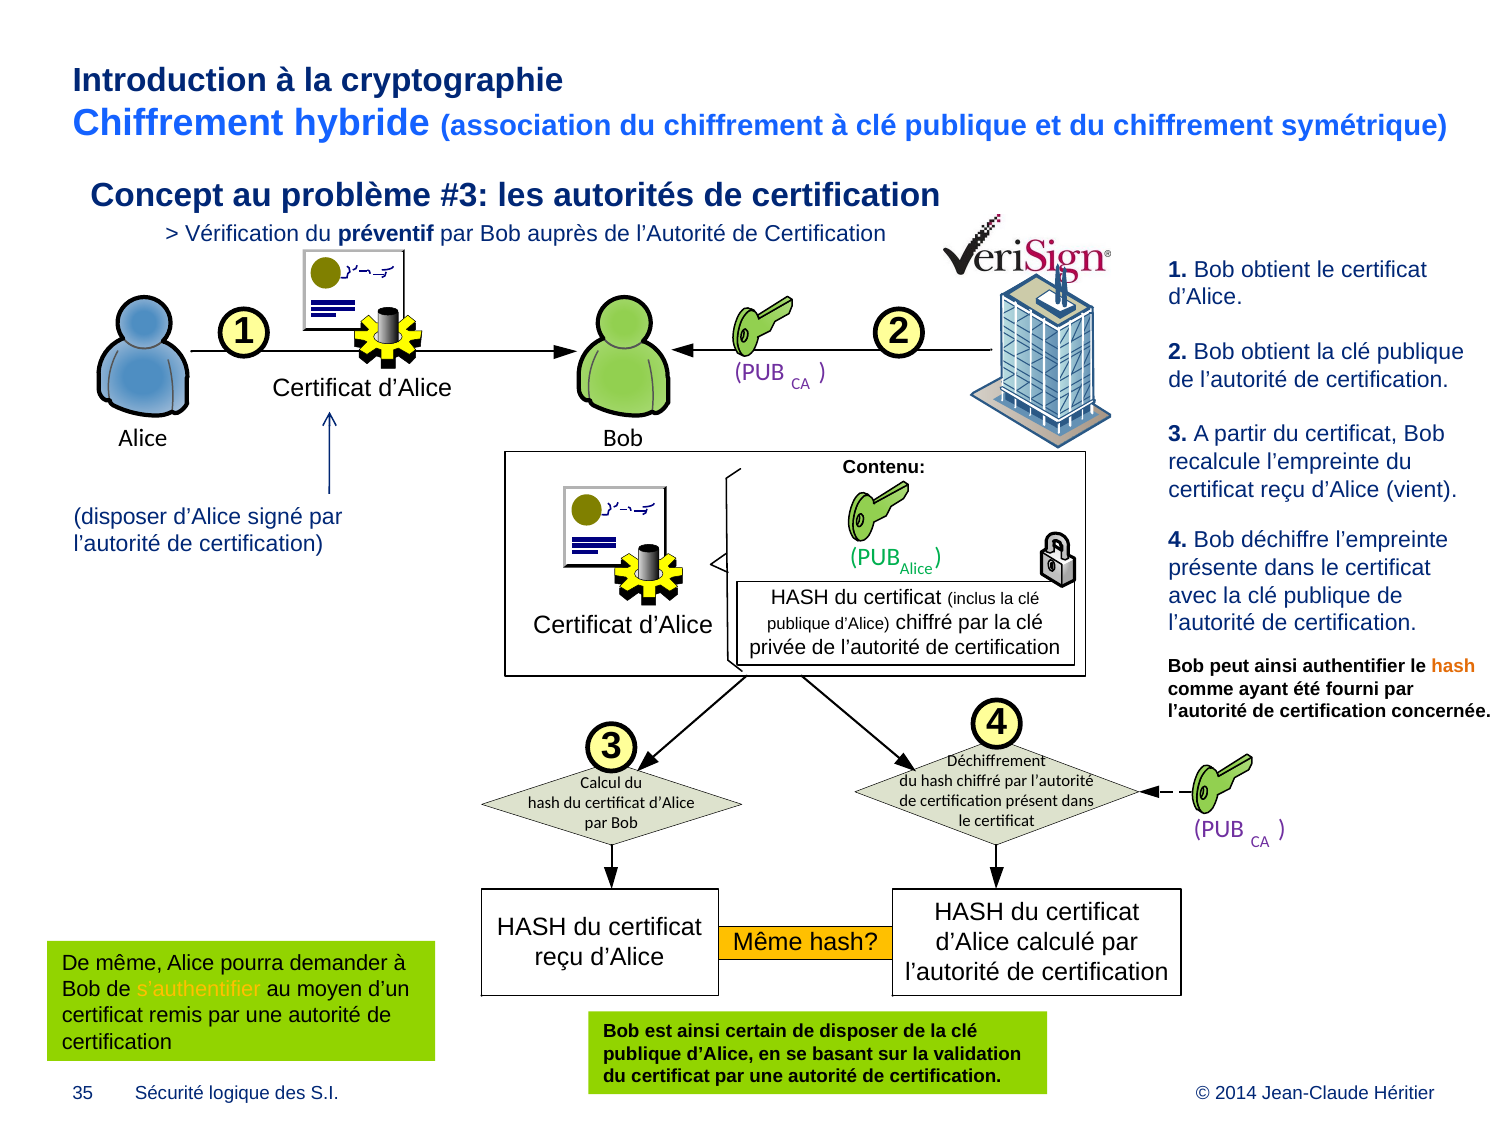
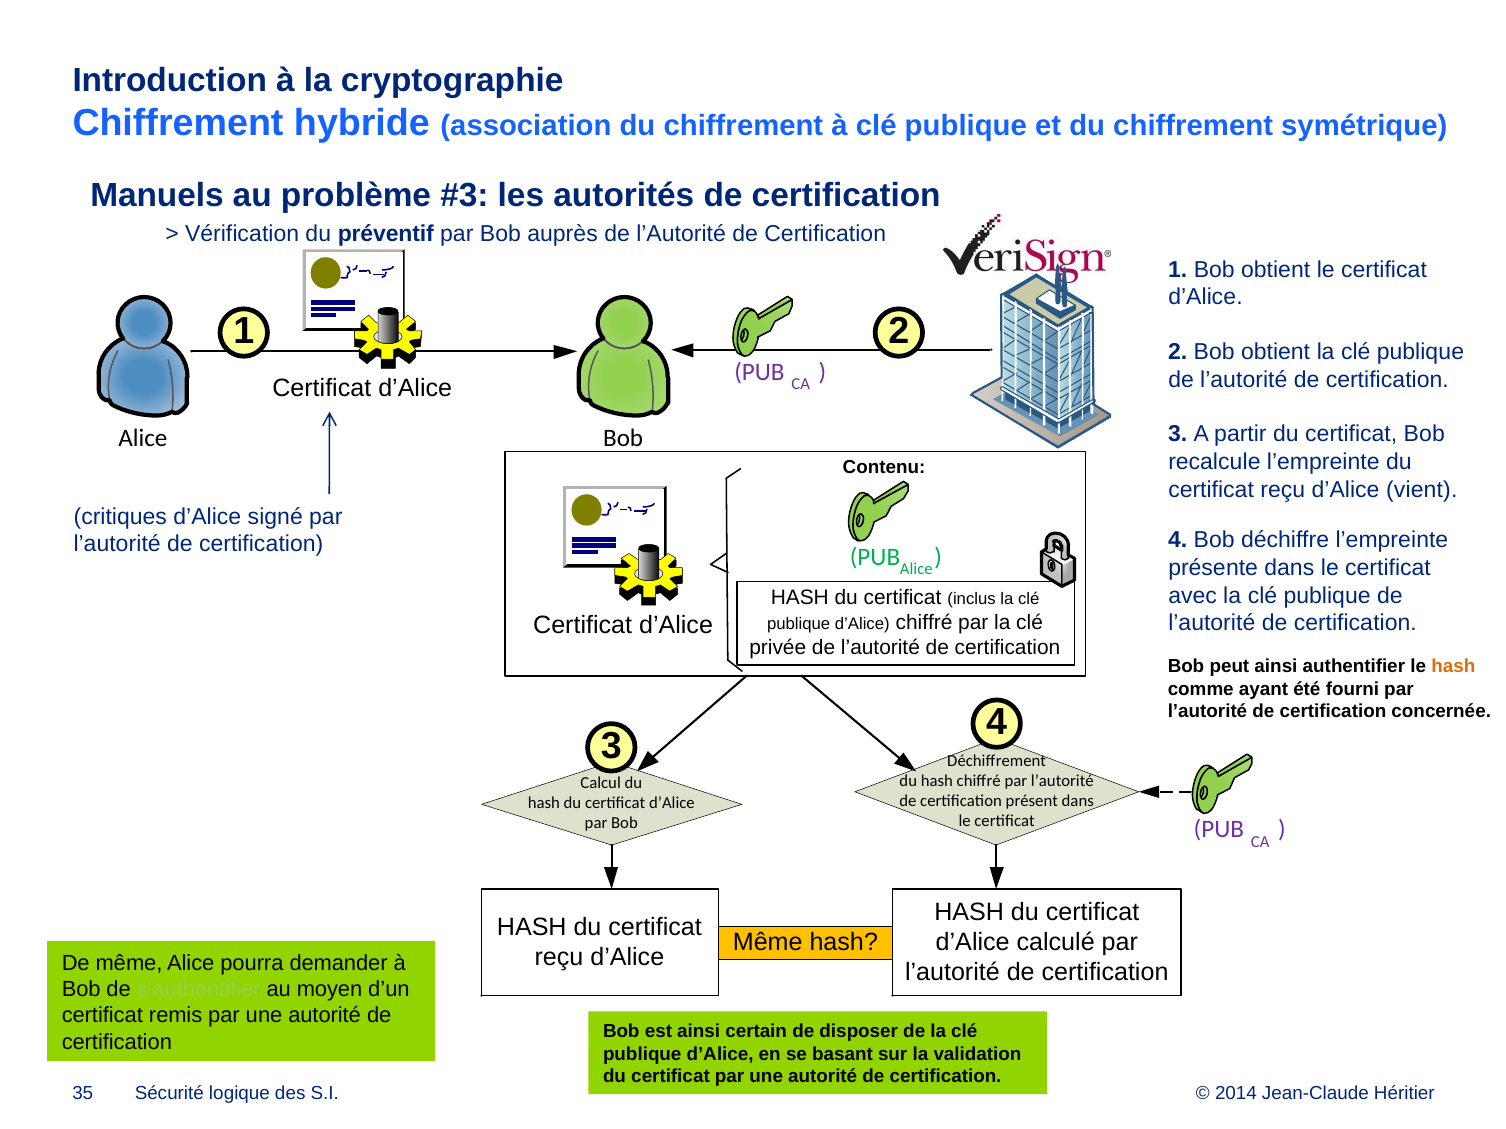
Concept: Concept -> Manuels (157, 195)
disposer: disposer -> critiques (120, 517)
s’authentifier colour: yellow -> light green (199, 990)
